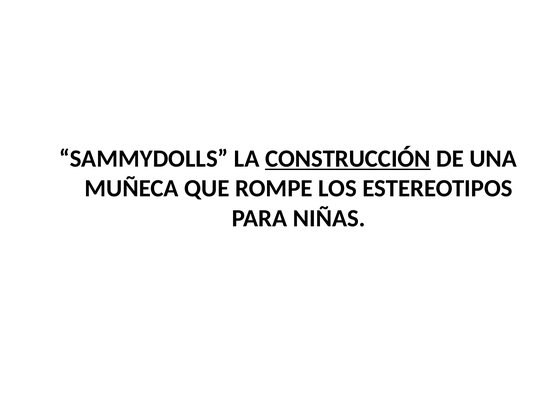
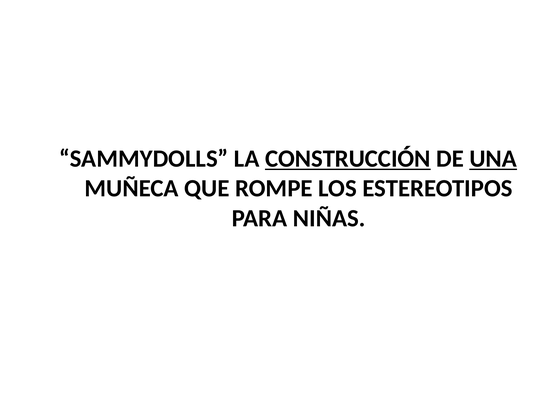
UNA underline: none -> present (493, 159)
